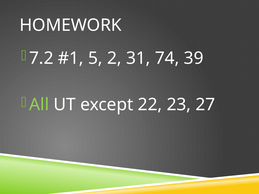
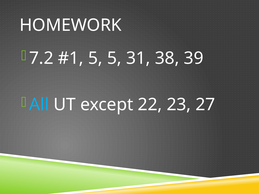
5 2: 2 -> 5 (114, 58)
74: 74 -> 38 (167, 58)
All colour: light green -> light blue (39, 105)
